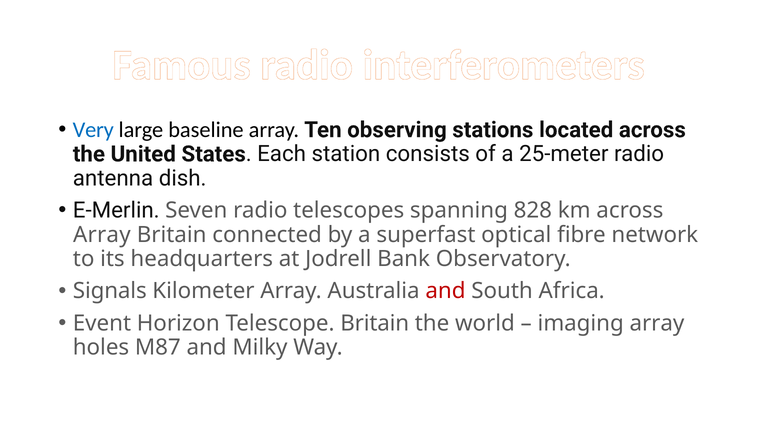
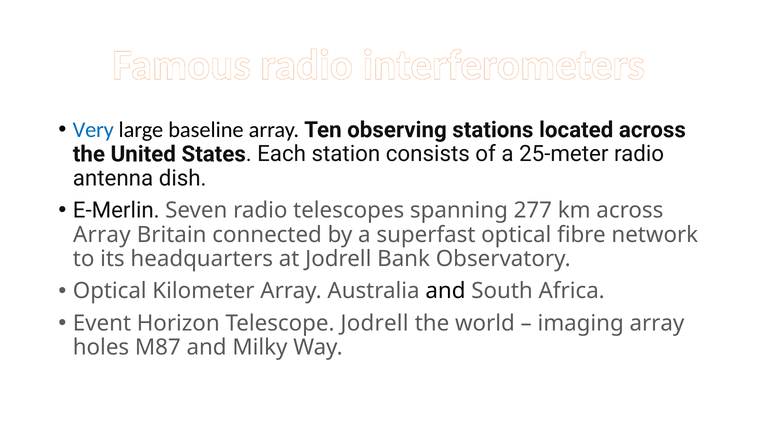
828: 828 -> 277 (533, 210)
Signals: Signals -> Optical (110, 291)
and colour: red -> black (445, 291)
Telescope Britain: Britain -> Jodrell (375, 323)
